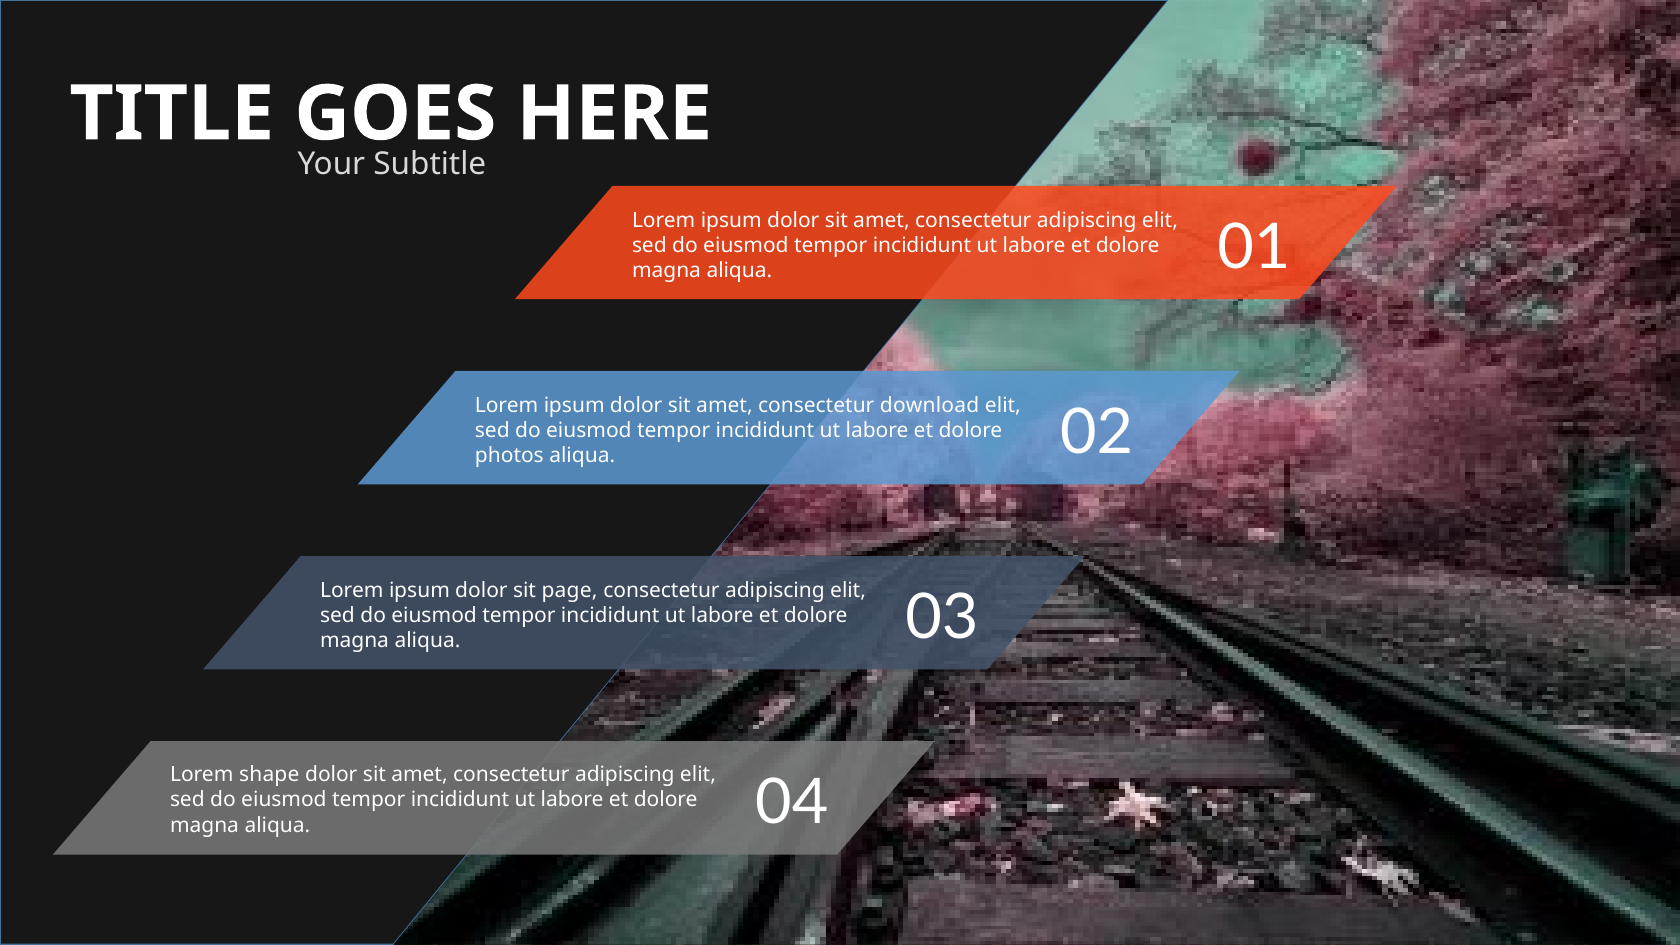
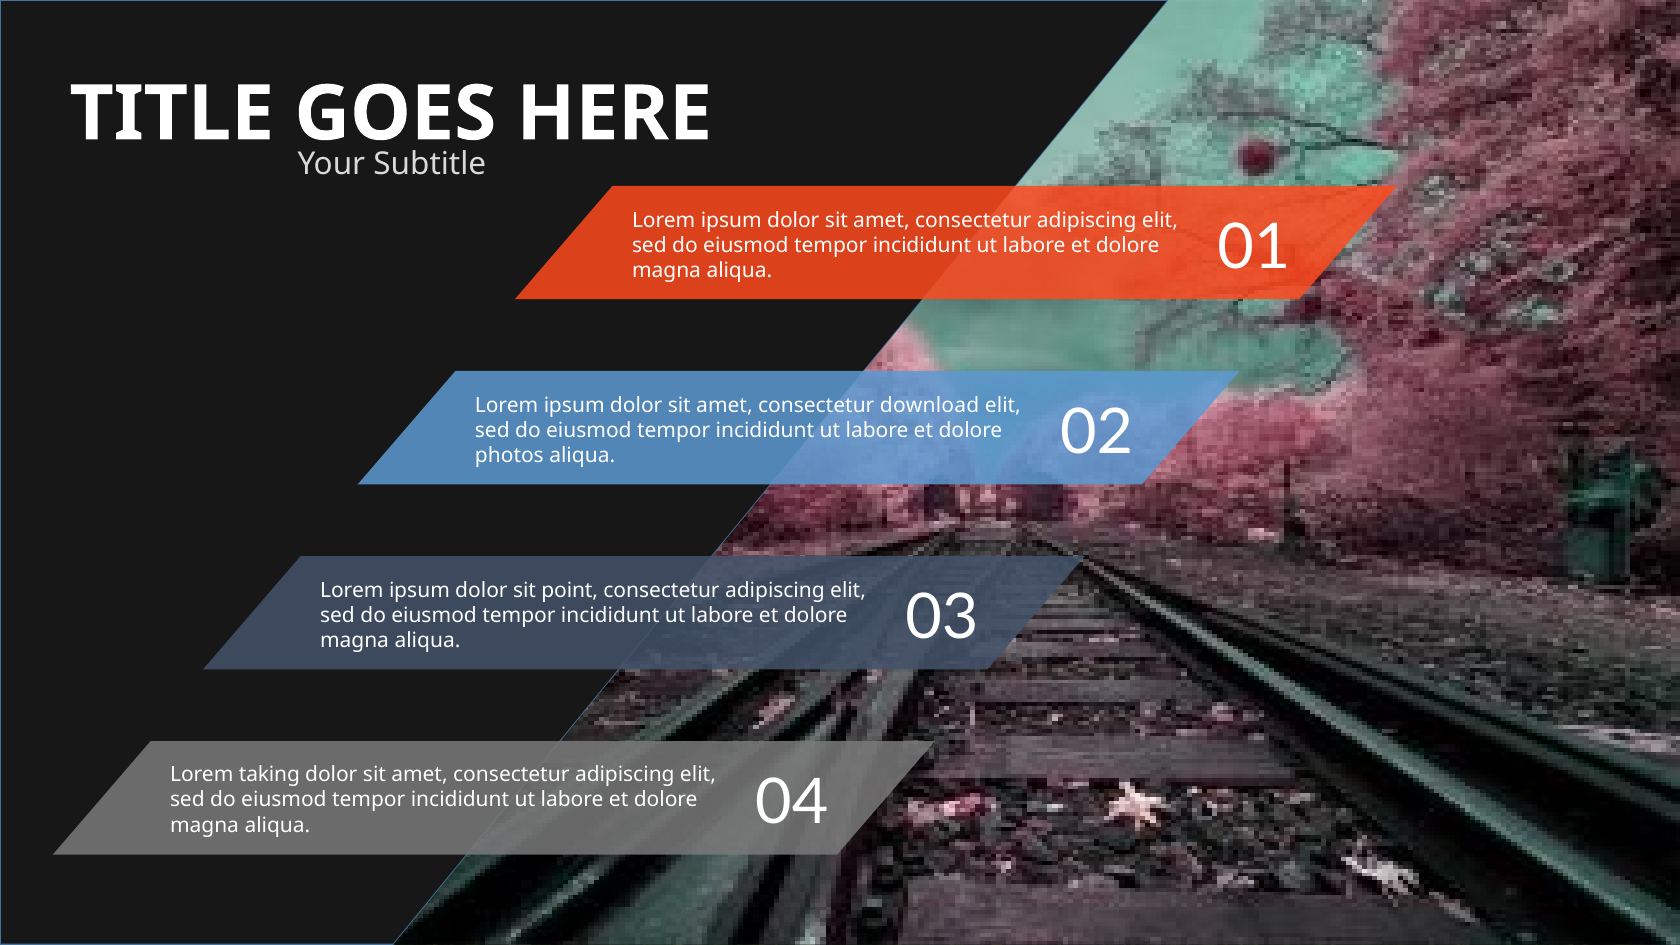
page: page -> point (570, 590)
shape: shape -> taking (269, 775)
